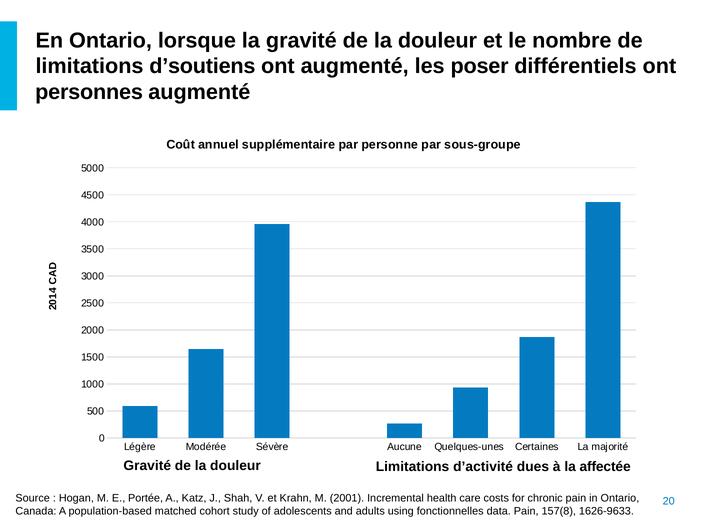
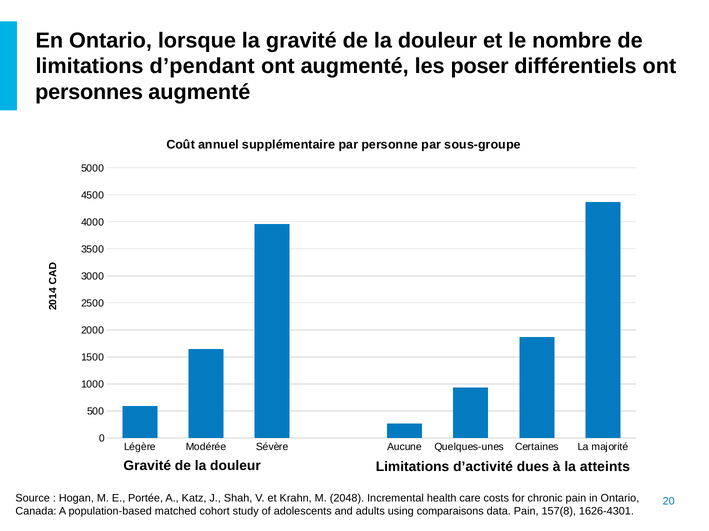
d’soutiens: d’soutiens -> d’pendant (202, 66)
affectée: affectée -> atteints (605, 467)
2001: 2001 -> 2048 (347, 499)
fonctionnelles: fonctionnelles -> comparaisons (450, 512)
1626-9633: 1626-9633 -> 1626-4301 (606, 512)
